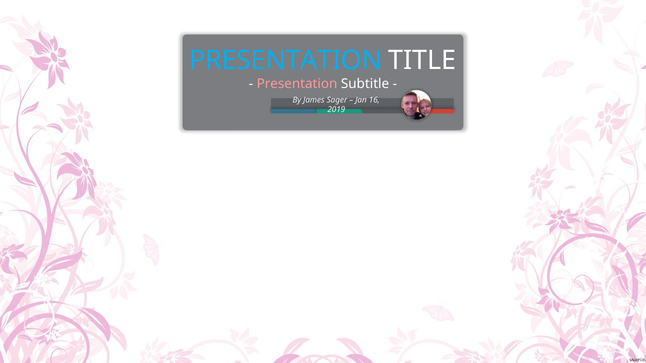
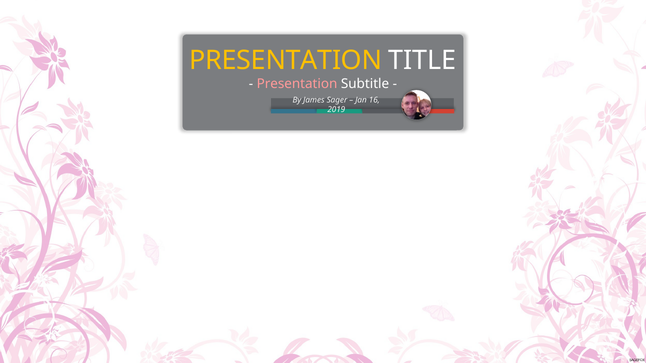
PRESENTATION colour: light blue -> yellow (286, 61)
